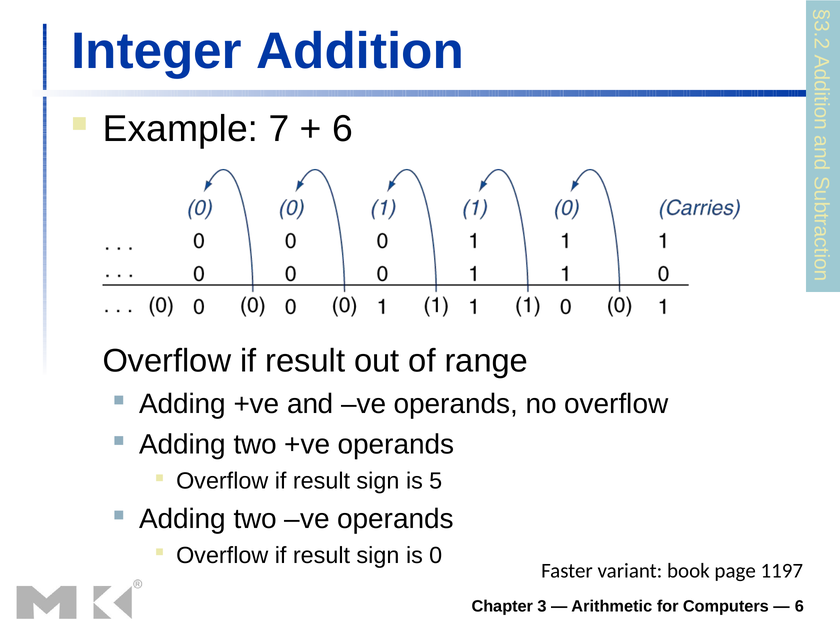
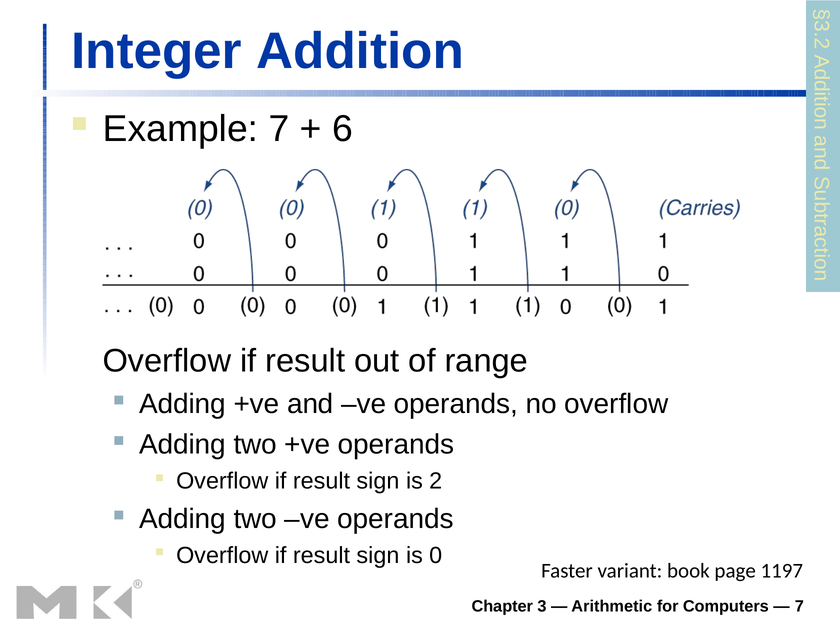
is 5: 5 -> 2 (436, 481)
6: 6 -> 7 (799, 606)
